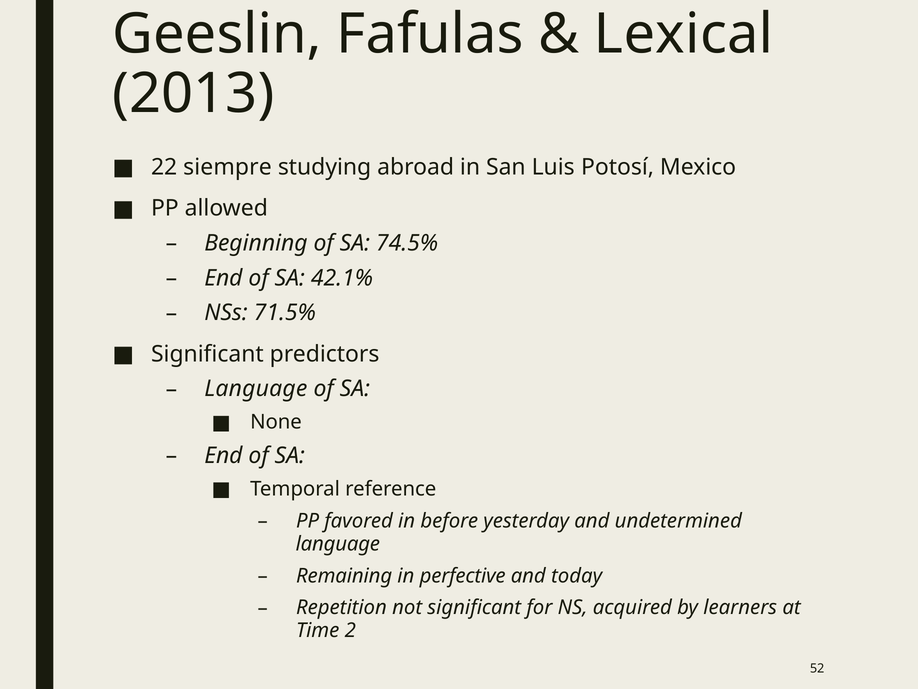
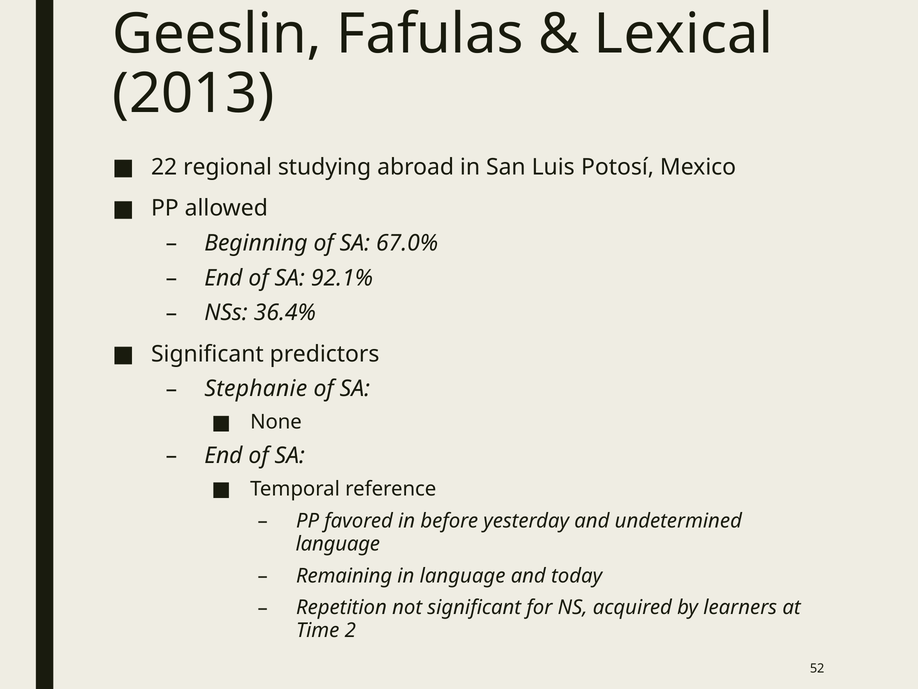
siempre: siempre -> regional (228, 167)
74.5%: 74.5% -> 67.0% (407, 243)
42.1%: 42.1% -> 92.1% (342, 278)
71.5%: 71.5% -> 36.4% (285, 313)
Language: Language -> Stephanie (256, 389)
in perfective: perfective -> language (463, 575)
